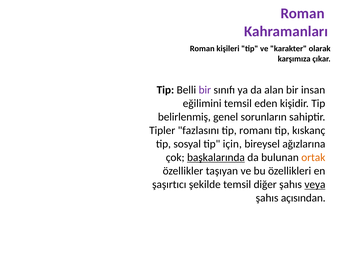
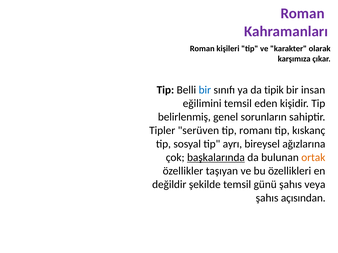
bir colour: purple -> blue (205, 90)
alan: alan -> tipik (274, 90)
fazlasını: fazlasını -> serüven (198, 131)
için: için -> ayrı (232, 144)
şaşırtıcı: şaşırtıcı -> değildir (169, 185)
diğer: diğer -> günü (265, 185)
veya underline: present -> none (315, 185)
